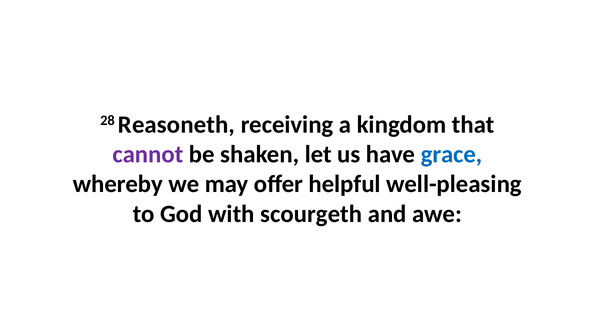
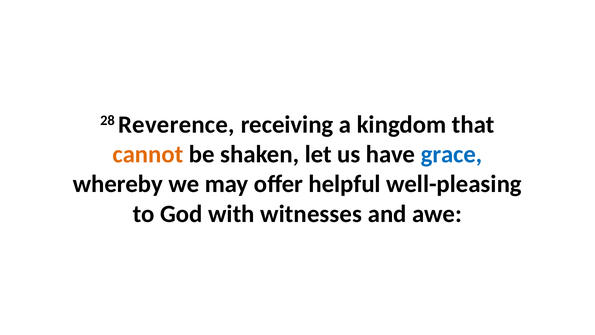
Reasoneth: Reasoneth -> Reverence (176, 124)
cannot colour: purple -> orange (148, 154)
scourgeth: scourgeth -> witnesses (311, 214)
